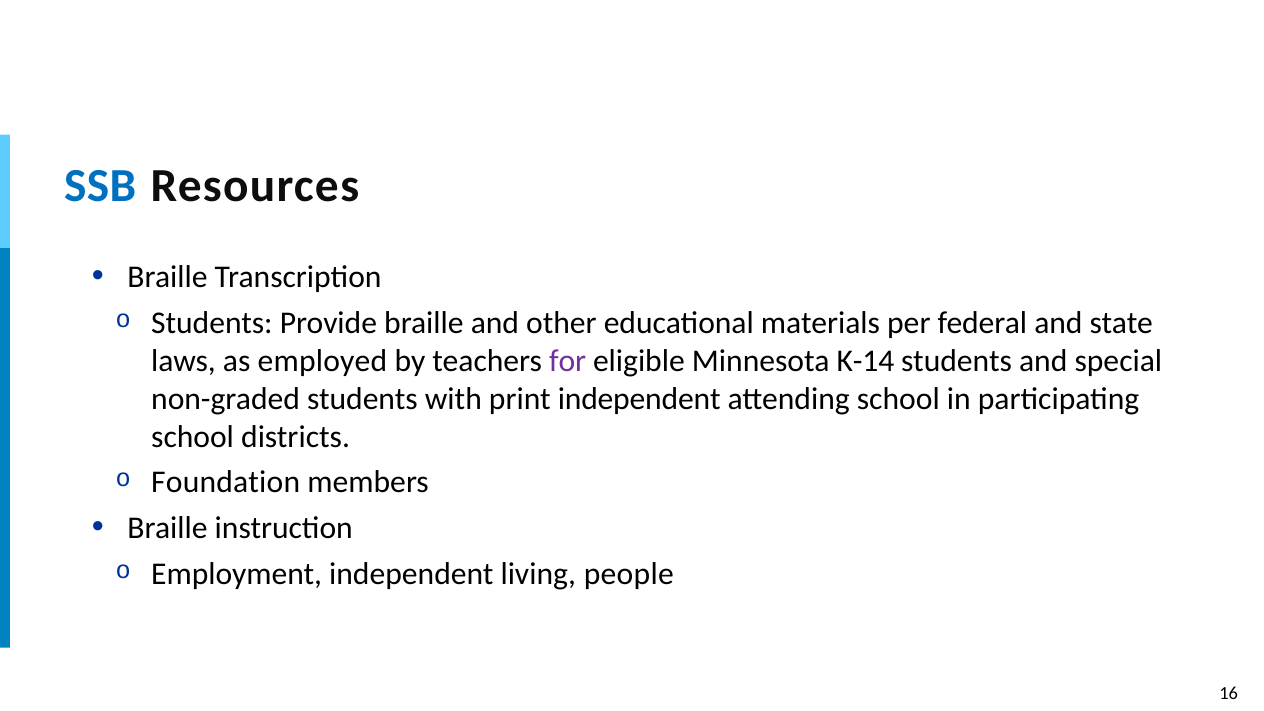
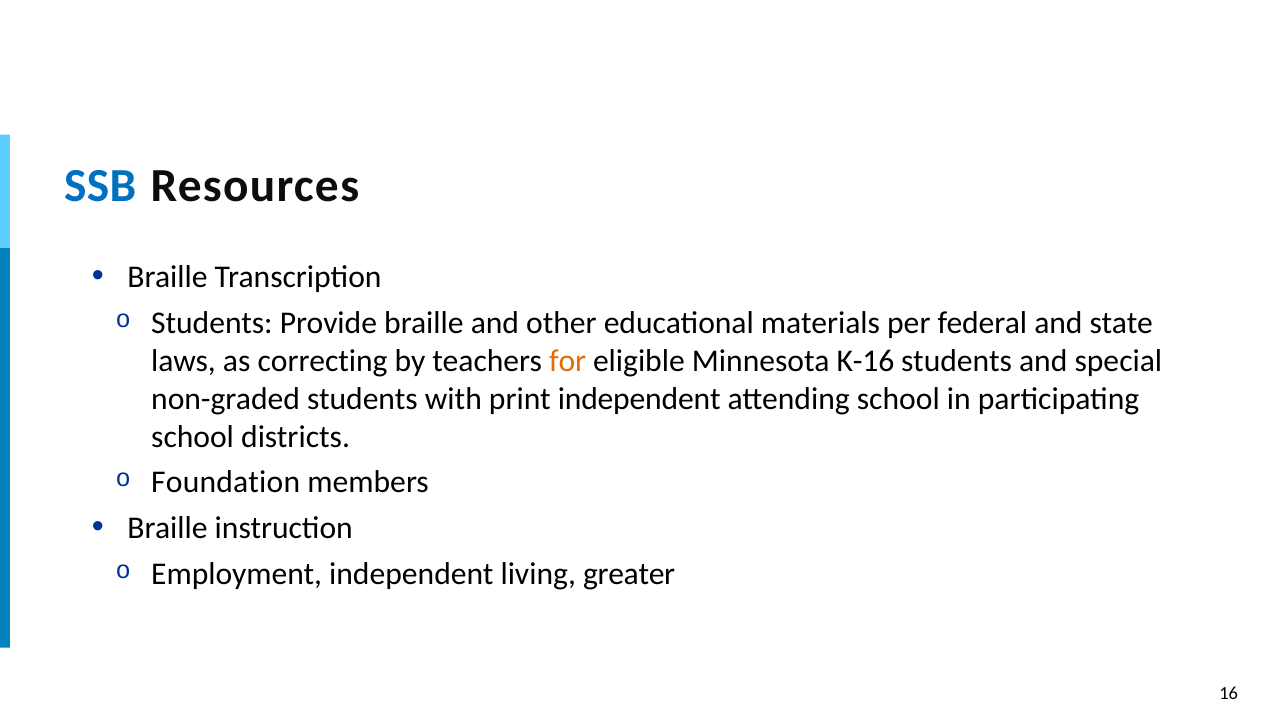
employed: employed -> correcting (323, 361)
for colour: purple -> orange (568, 361)
K-14: K-14 -> K-16 (865, 361)
people: people -> greater (629, 574)
